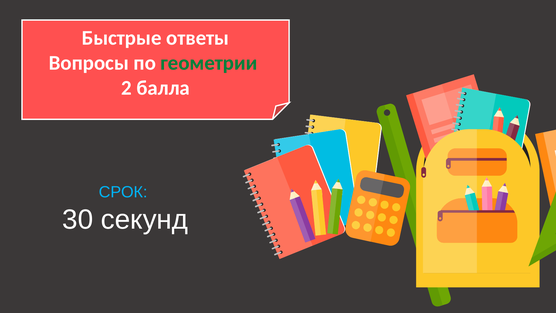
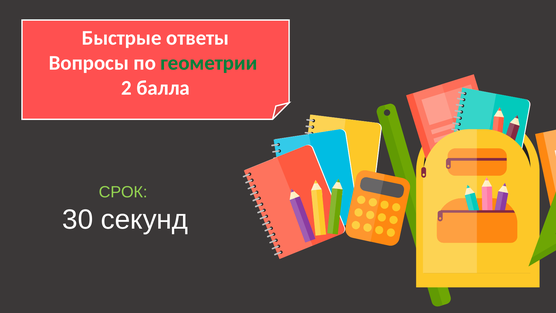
СРОК colour: light blue -> light green (123, 192)
